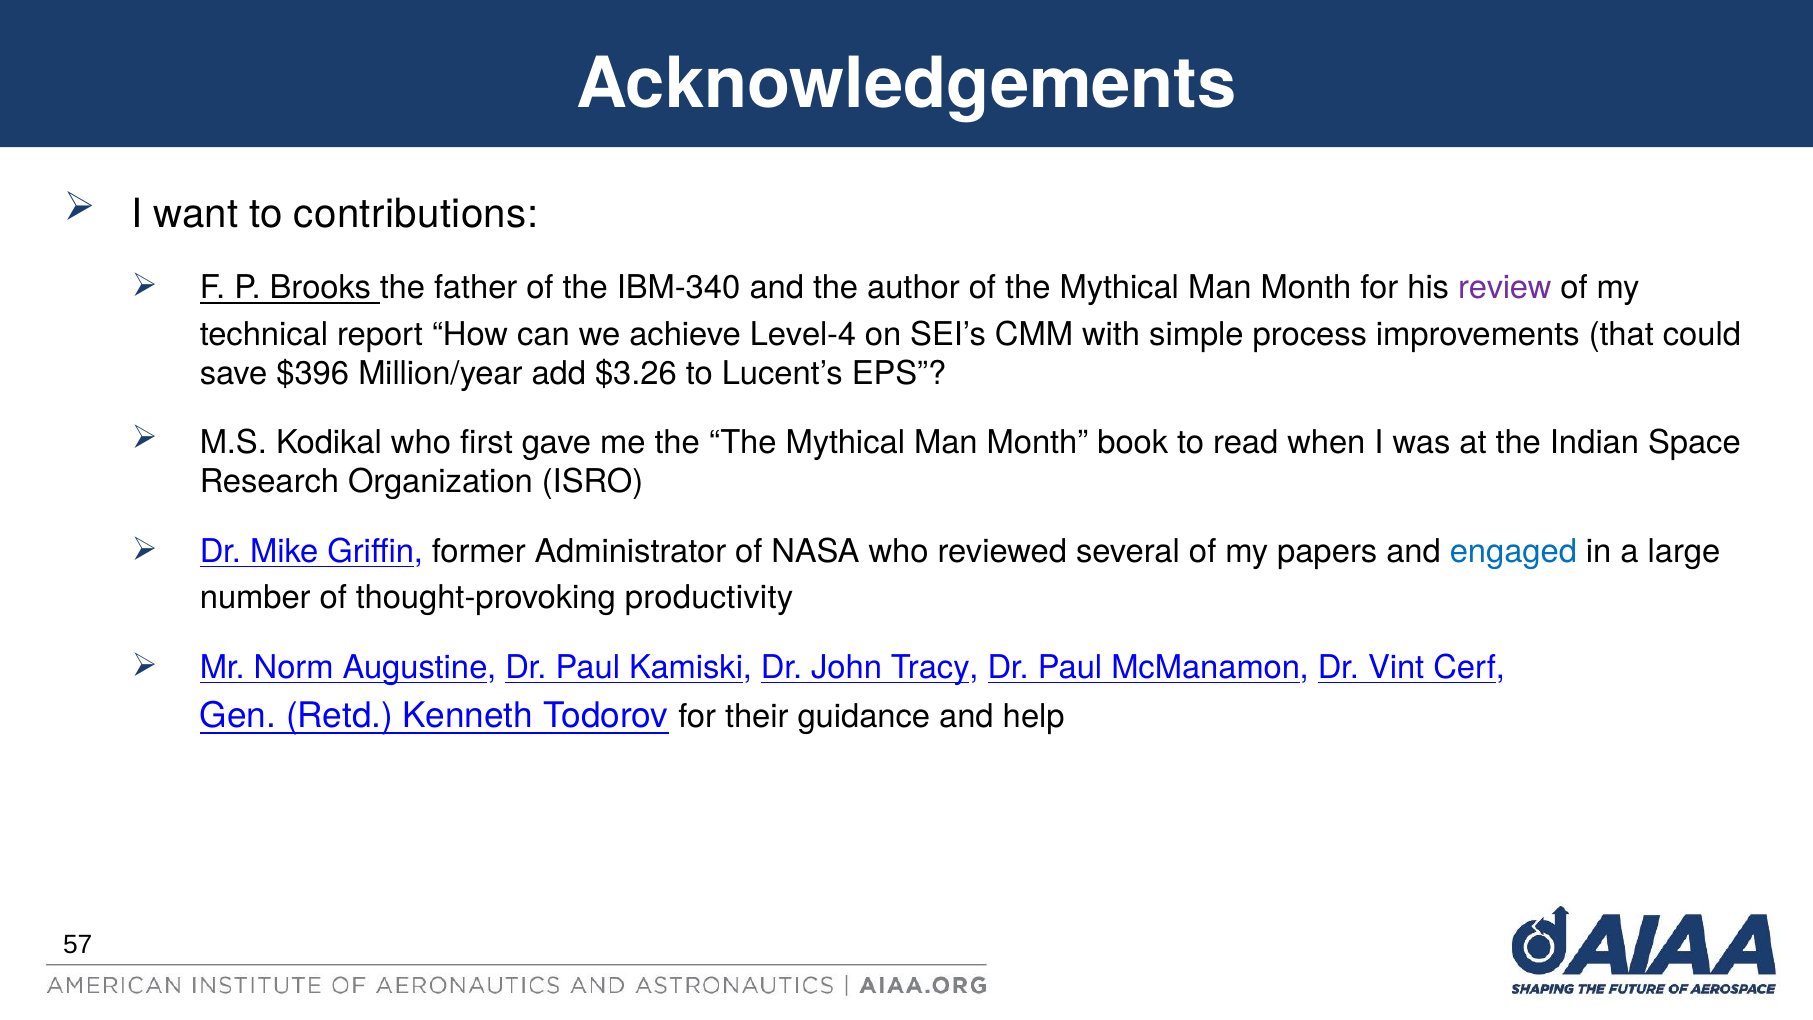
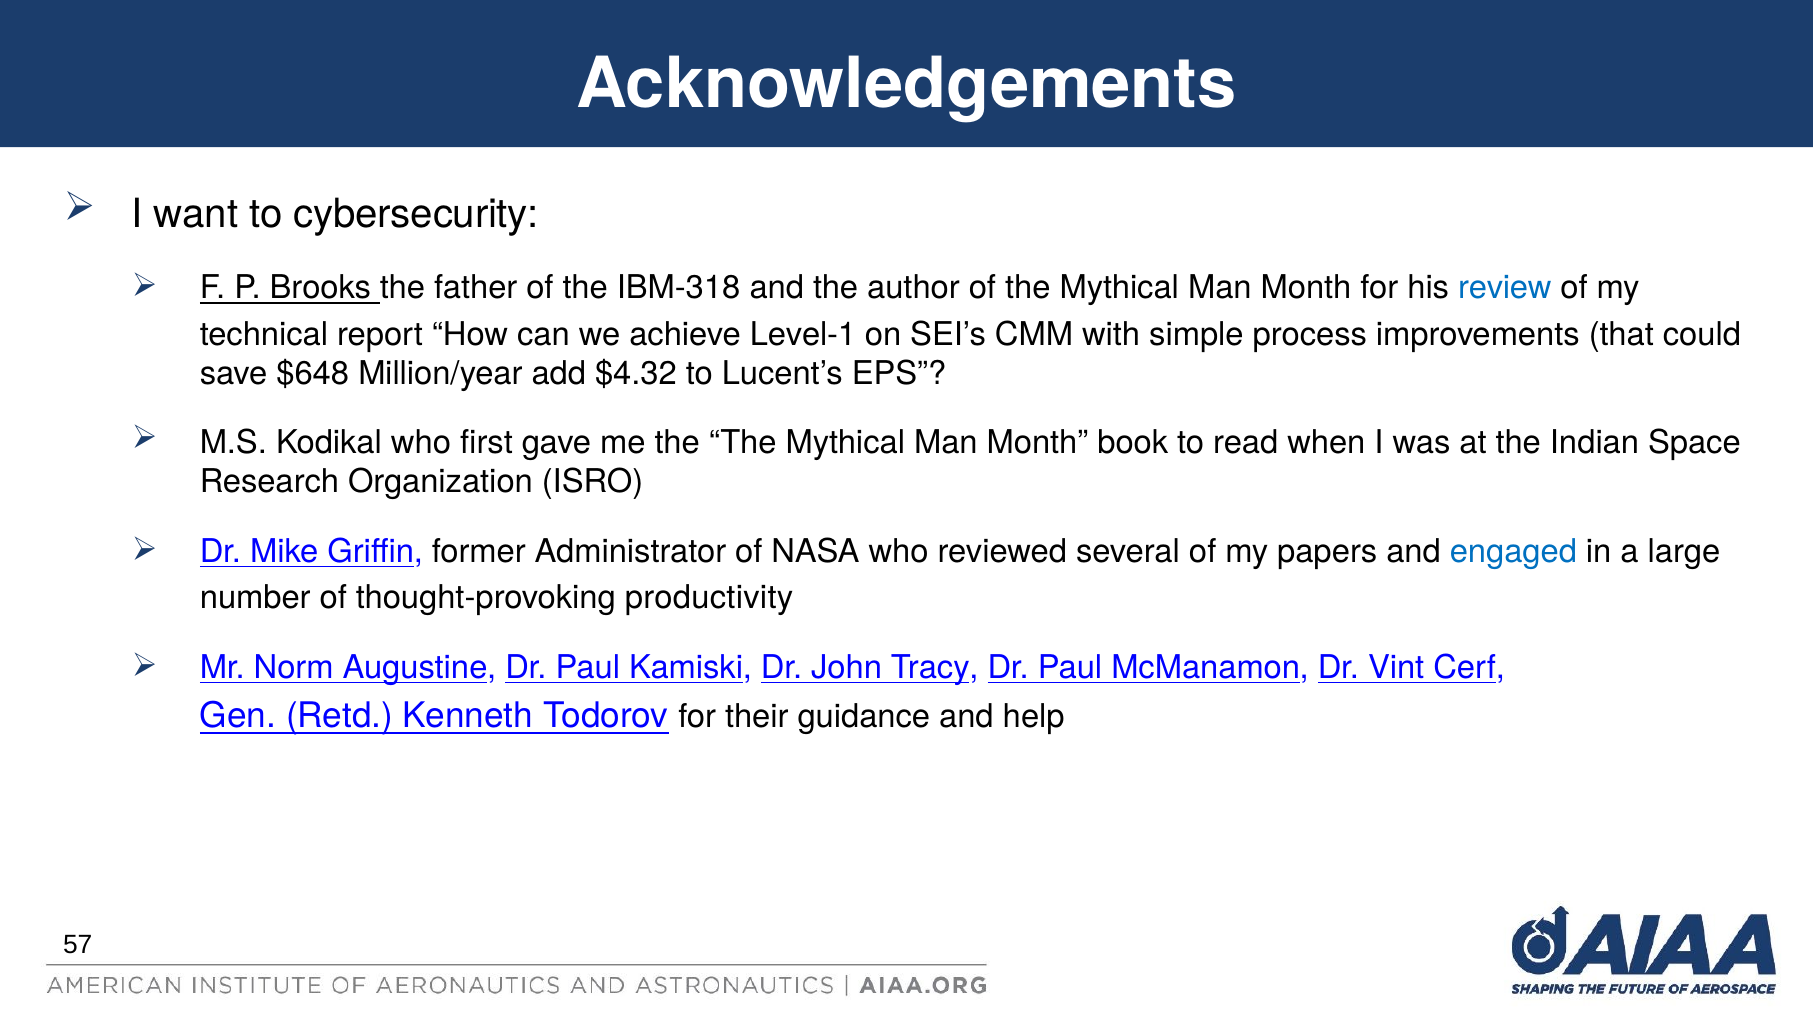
contributions: contributions -> cybersecurity (416, 214)
IBM-340: IBM-340 -> IBM-318 (679, 288)
review colour: purple -> blue (1505, 288)
Level-4: Level-4 -> Level-1 (803, 334)
$396: $396 -> $648 (313, 373)
$3.26: $3.26 -> $4.32 (636, 373)
